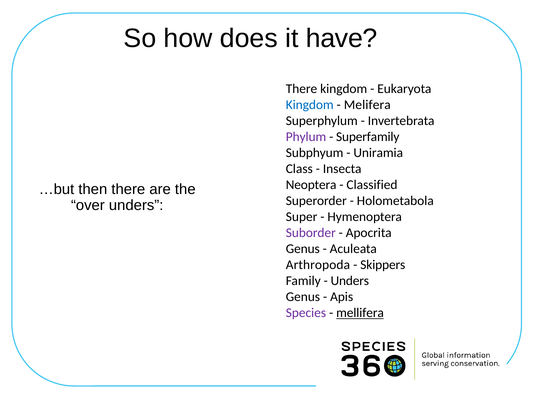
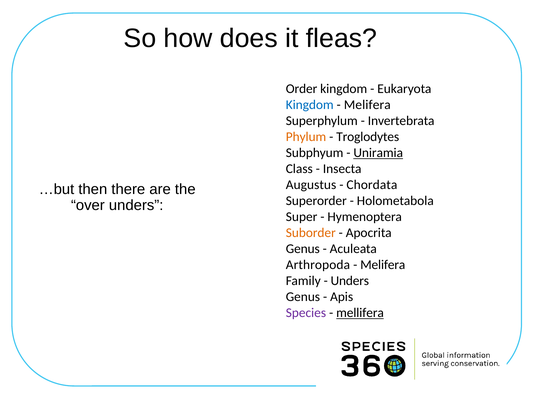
have: have -> fleas (341, 39)
There: There -> Order (302, 89)
Phylum colour: purple -> orange (306, 137)
Superfamily: Superfamily -> Troglodytes (368, 137)
Uniramia underline: none -> present (378, 153)
Neoptera: Neoptera -> Augustus (311, 185)
Classified: Classified -> Chordata (372, 185)
Suborder colour: purple -> orange (311, 233)
Skippers: Skippers -> Melifera (383, 265)
